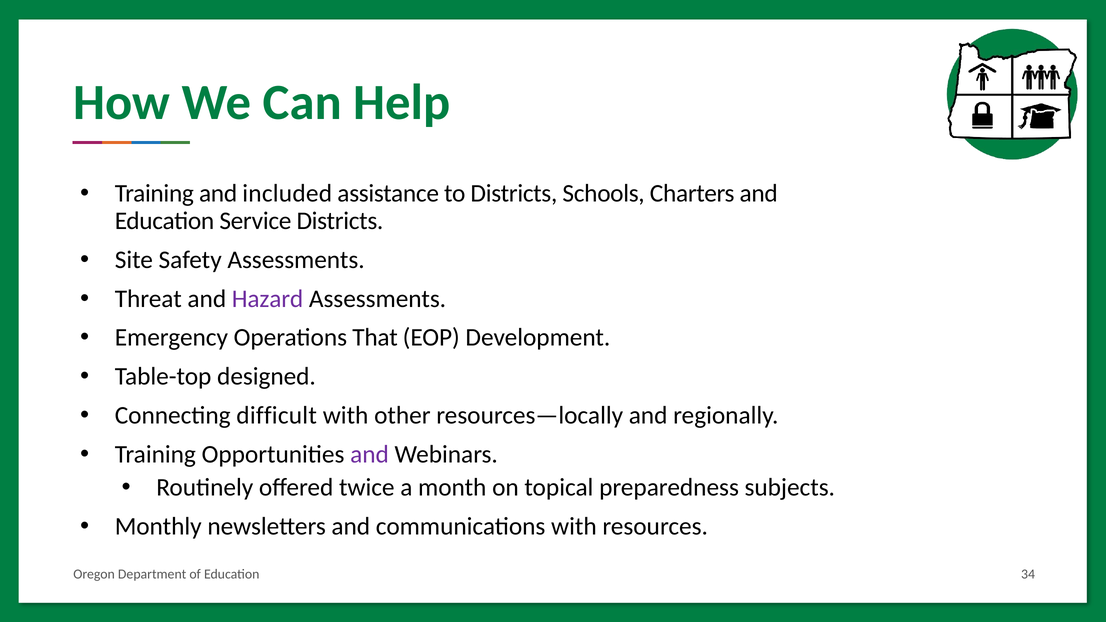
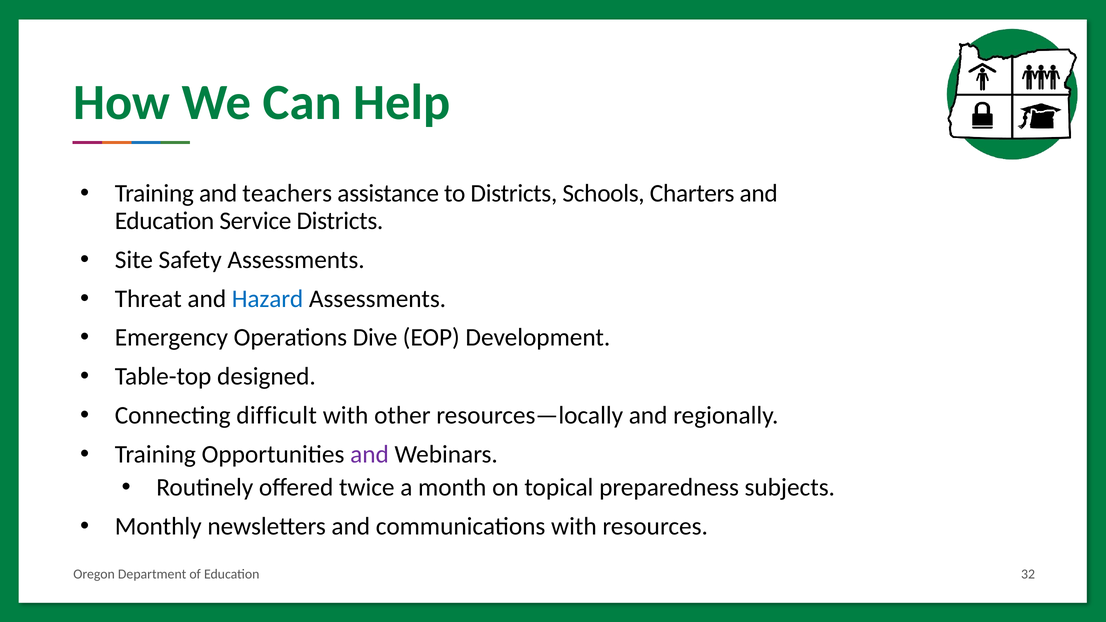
included: included -> teachers (287, 194)
Hazard colour: purple -> blue (268, 299)
That: That -> Dive (375, 338)
34: 34 -> 32 (1028, 574)
